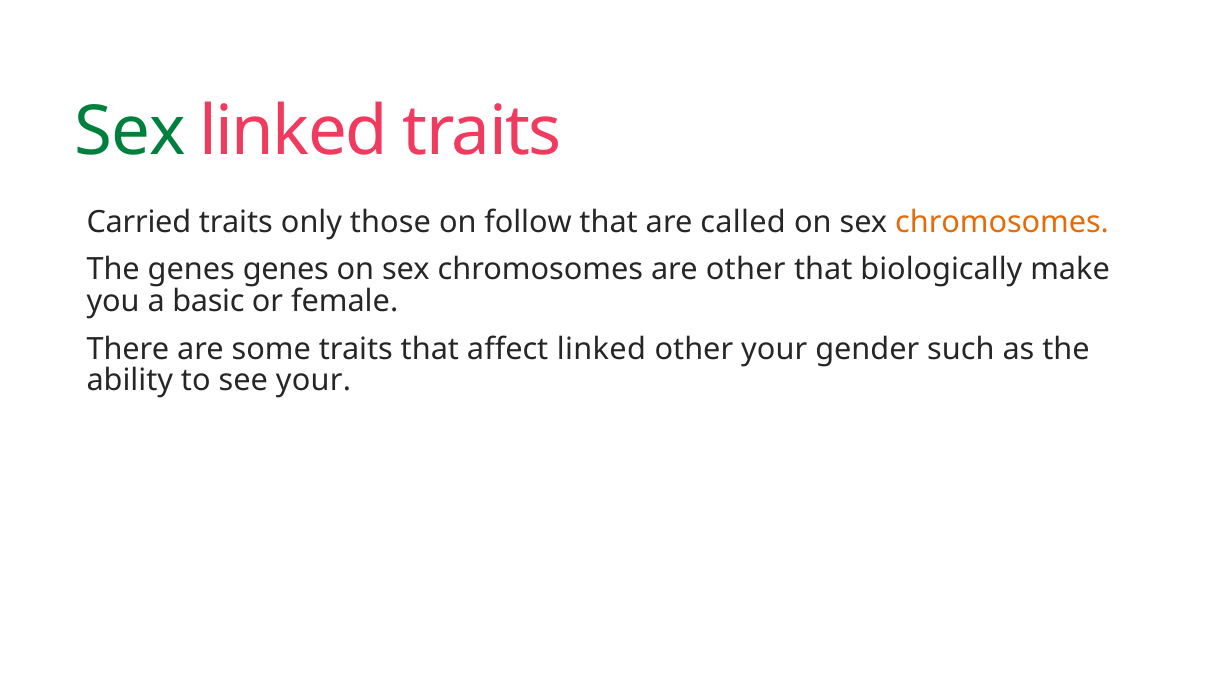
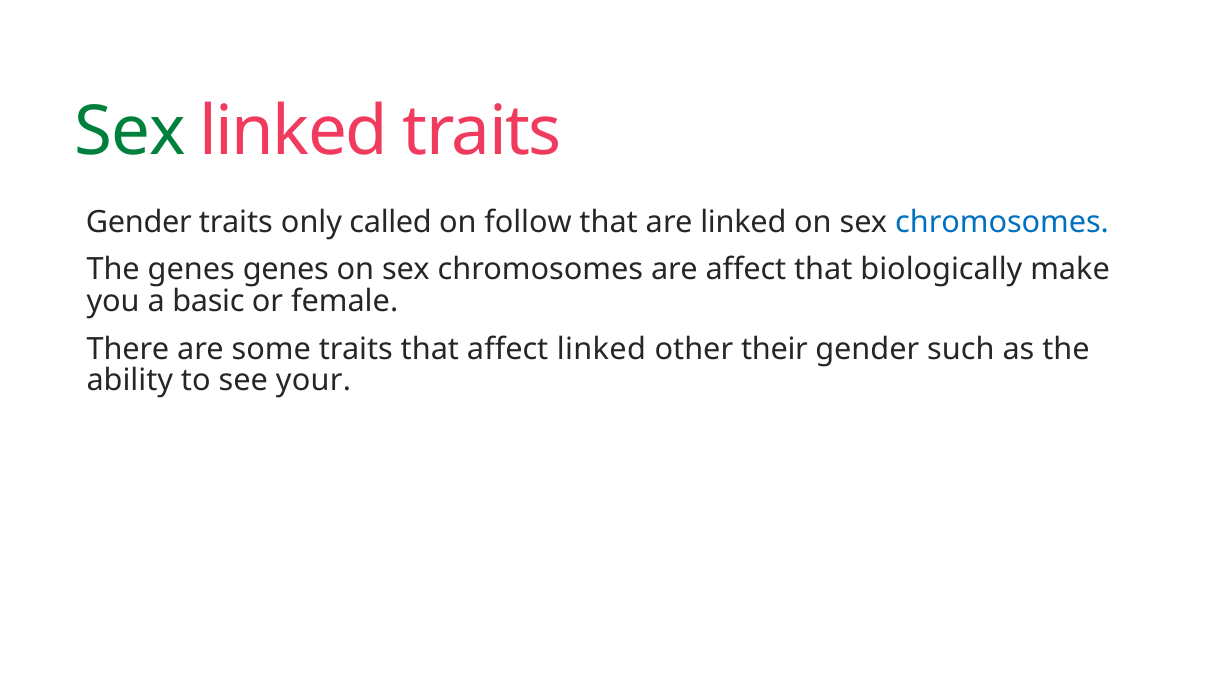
Carried: Carried -> Gender (139, 222)
those: those -> called (391, 222)
are called: called -> linked (743, 222)
chromosomes colour: orange -> blue (1002, 222)
are other: other -> affect (746, 270)
other your: your -> their (774, 349)
